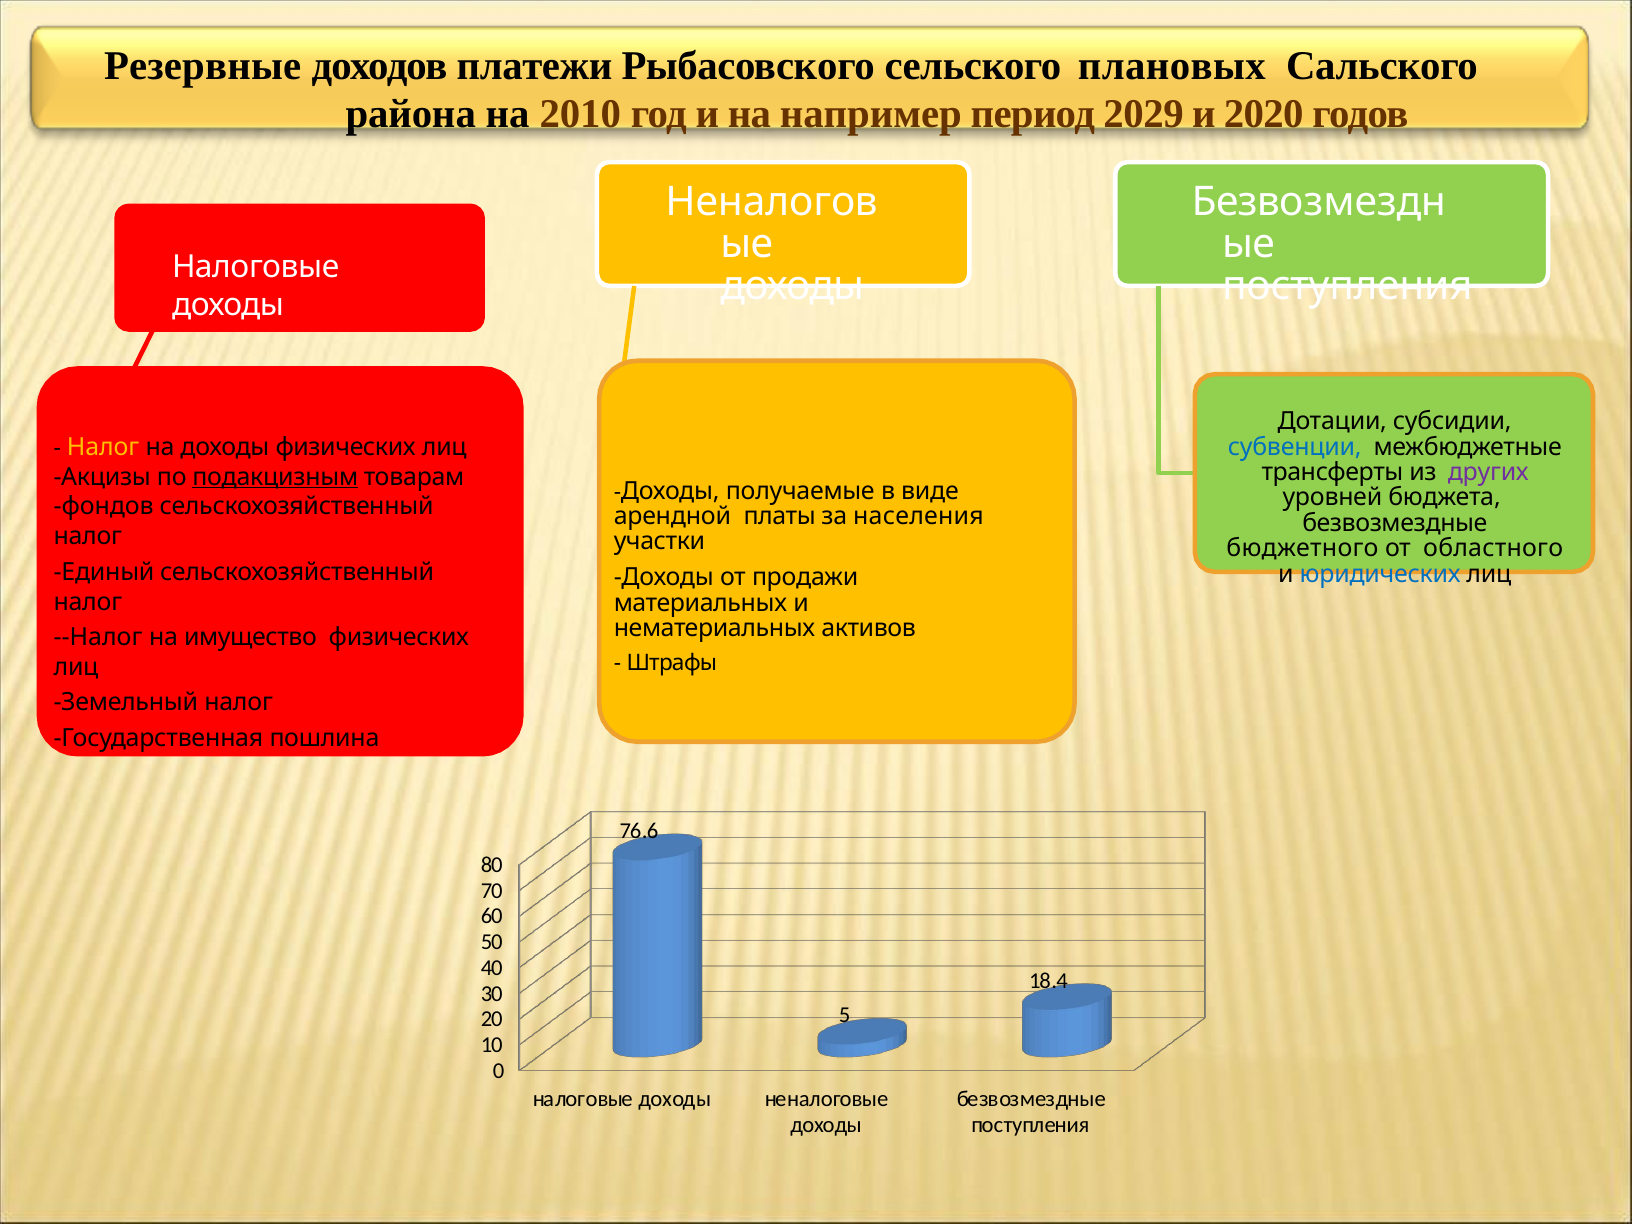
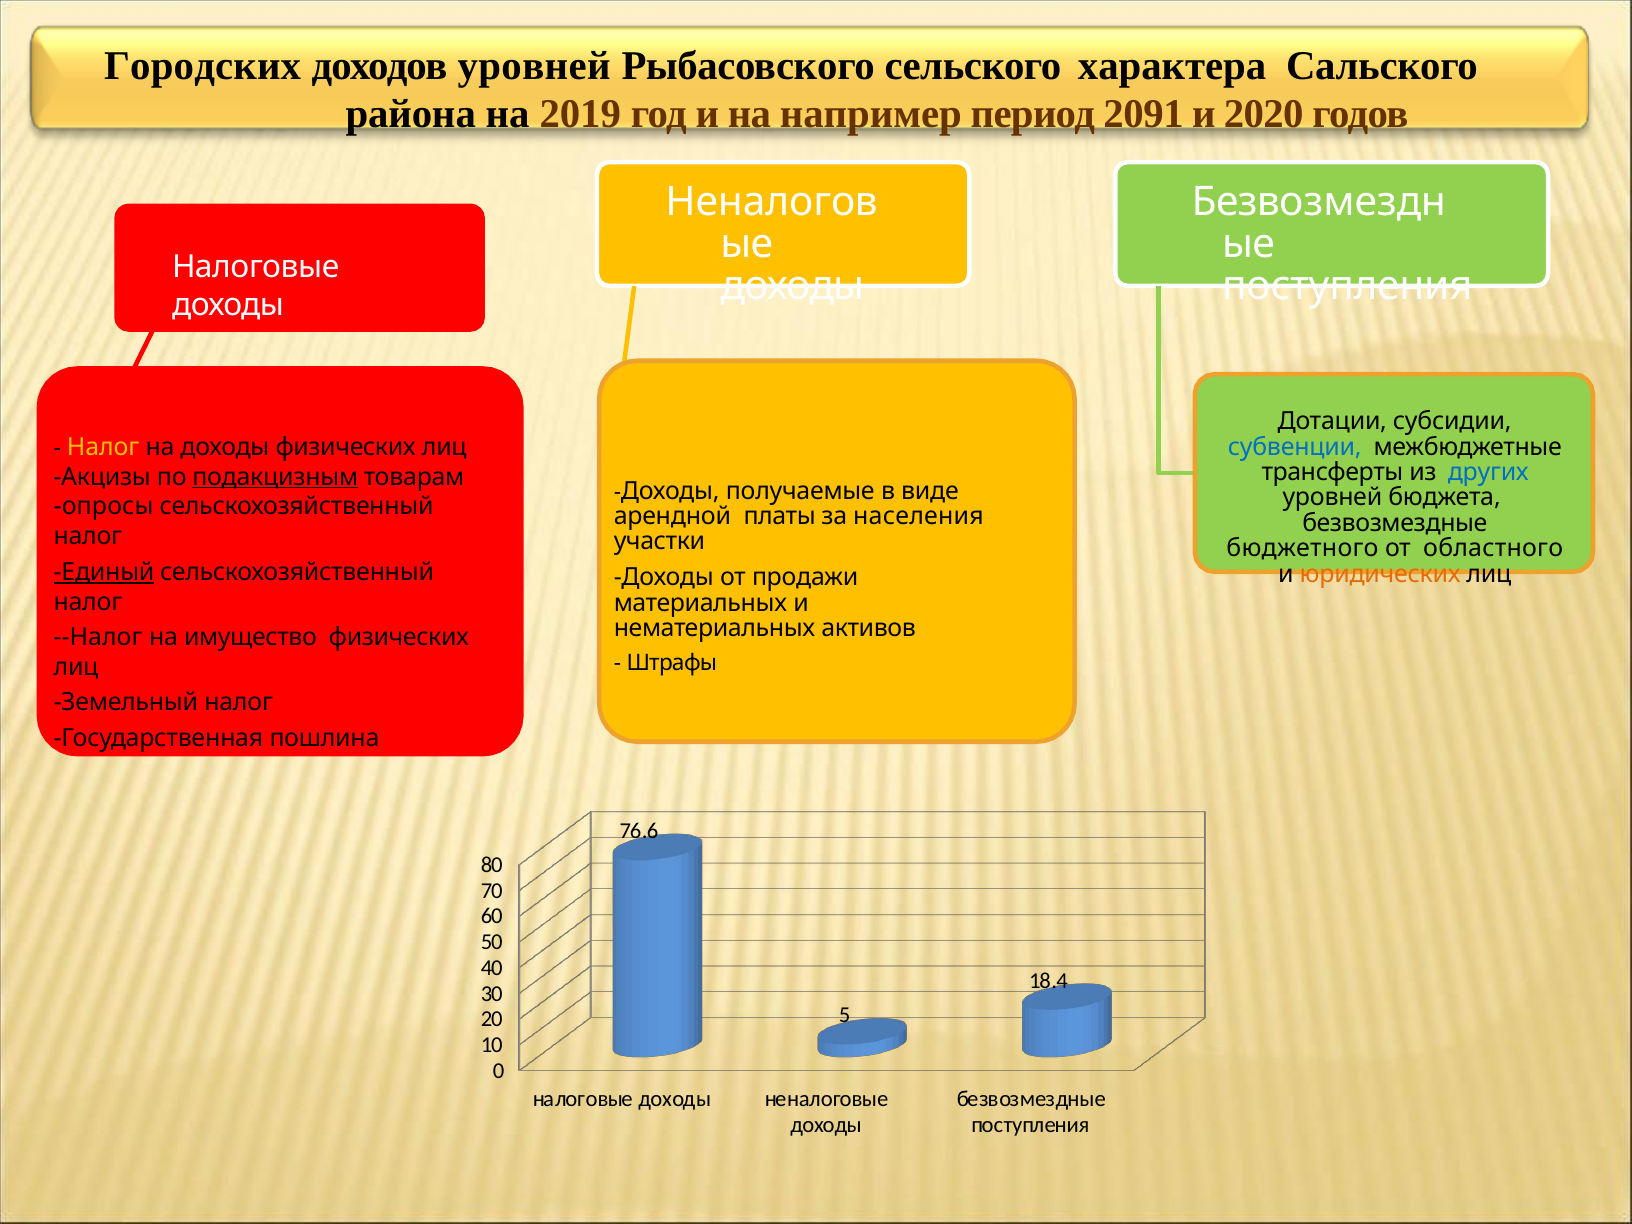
Резервные: Резервные -> Городских (203, 66)
доходов платежи: платежи -> уровней (534, 66)
плановых: плановых -> характера (1172, 66)
2010: 2010 -> 2019 (580, 115)
2029: 2029 -> 2091 (1144, 115)
других colour: purple -> blue (1488, 472)
фондов: фондов -> опросы (104, 507)
Единый underline: none -> present (104, 572)
юридических colour: blue -> orange (1380, 574)
